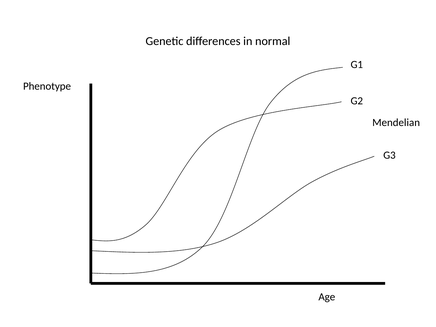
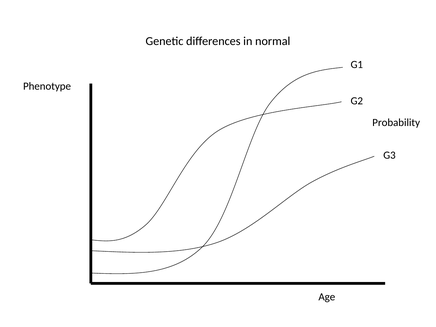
Mendelian: Mendelian -> Probability (396, 123)
